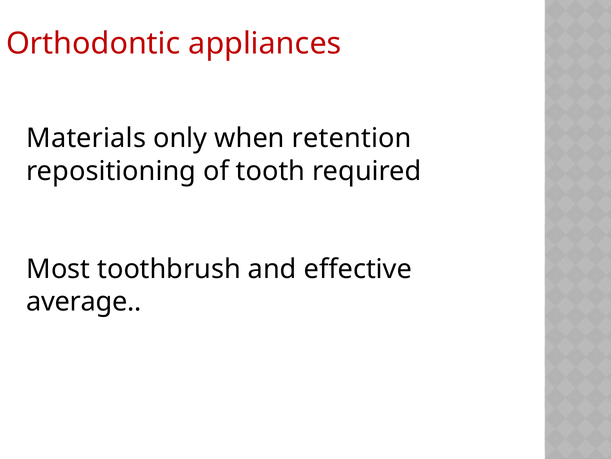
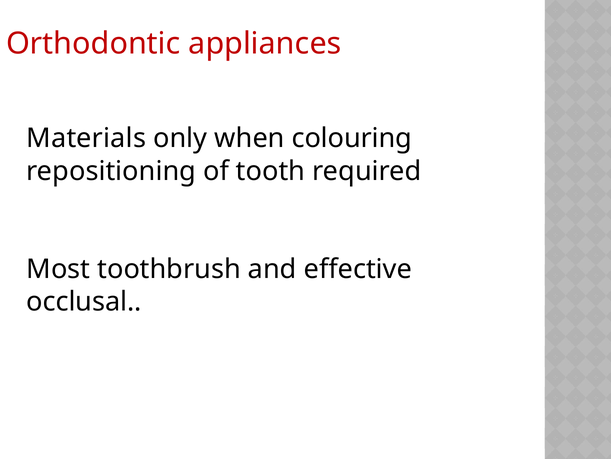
retention: retention -> colouring (352, 138)
average: average -> occlusal (84, 301)
